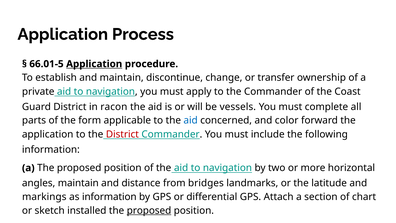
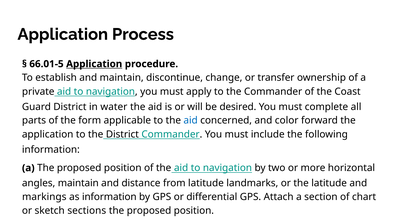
racon: racon -> water (114, 107)
vessels: vessels -> desired (238, 107)
District colour: red -> black (122, 134)
from bridges: bridges -> latitude (206, 183)
installed: installed -> sections (87, 210)
proposed underline: present -> none (149, 210)
